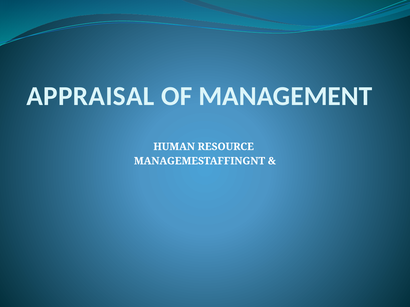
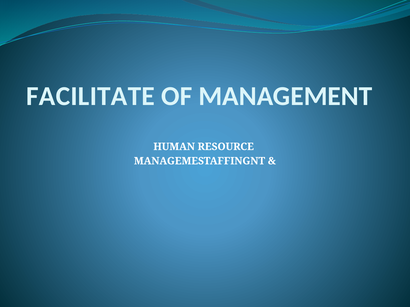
APPRAISAL: APPRAISAL -> FACILITATE (91, 96)
